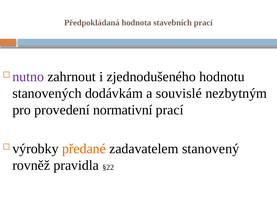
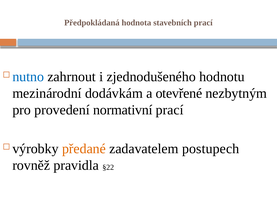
nutno colour: purple -> blue (28, 77)
stanovených: stanovených -> mezinárodní (47, 93)
souvislé: souvislé -> otevřené (179, 93)
stanovený: stanovený -> postupech (211, 148)
